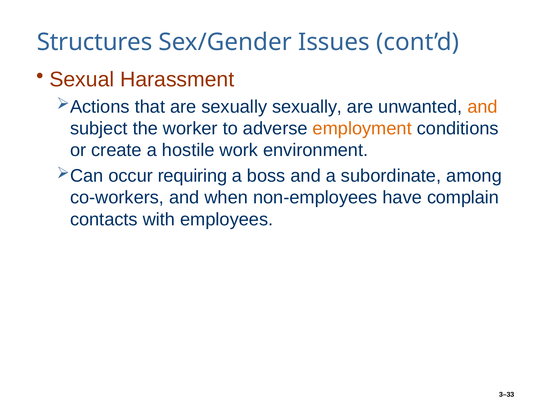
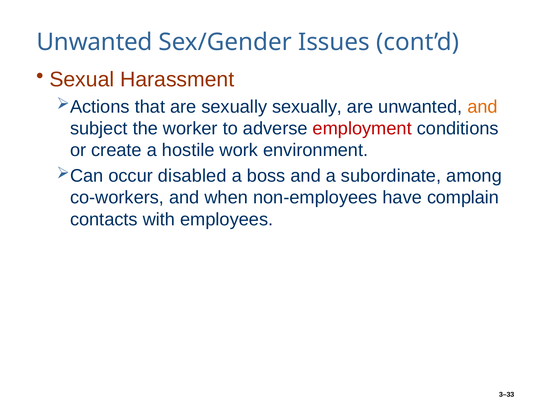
Structures: Structures -> Unwanted (95, 42)
employment colour: orange -> red (362, 129)
requiring: requiring -> disabled (192, 176)
